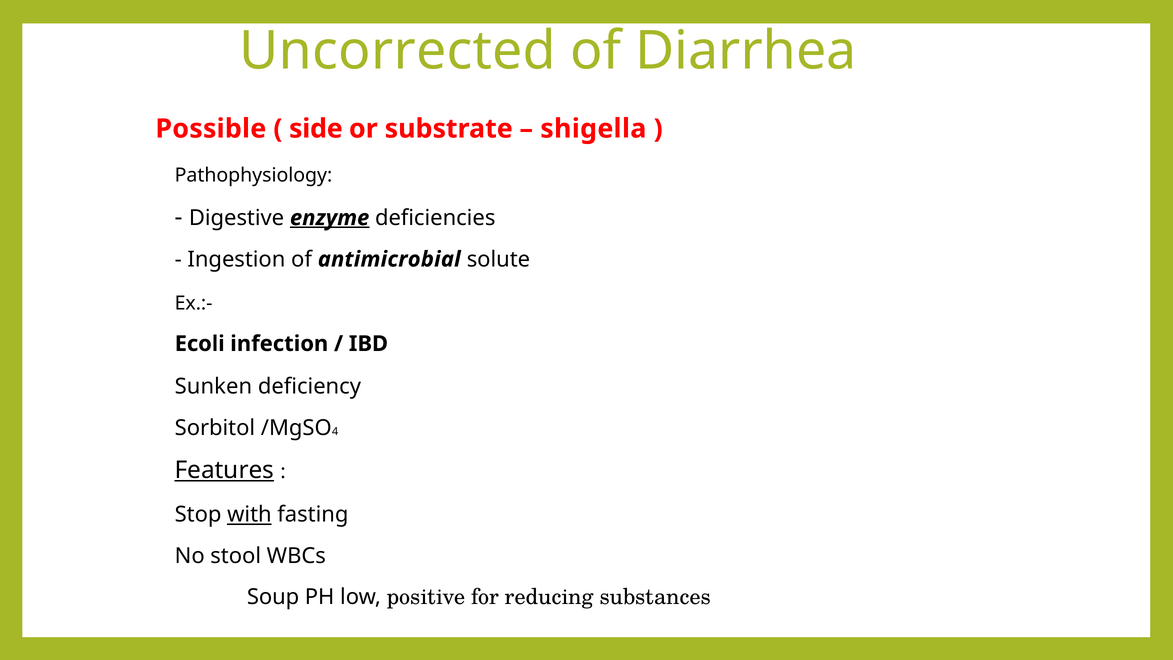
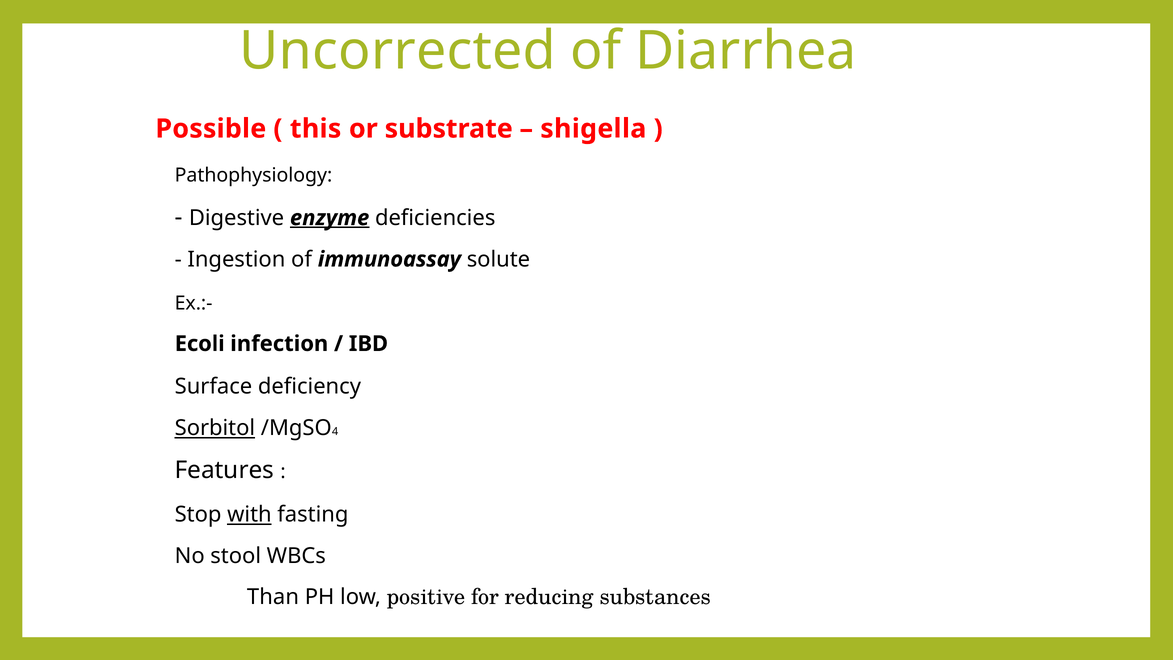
side: side -> this (316, 129)
antimicrobial: antimicrobial -> immunoassay (389, 259)
Sunken: Sunken -> Surface (213, 387)
Sorbitol underline: none -> present (215, 428)
Features underline: present -> none (224, 470)
Soup: Soup -> Than (273, 597)
